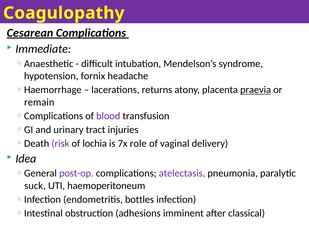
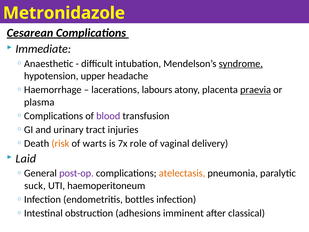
Coagulopathy: Coagulopathy -> Metronidazole (64, 13)
syndrome underline: none -> present (241, 64)
fornix: fornix -> upper (93, 76)
returns: returns -> labours (157, 90)
remain: remain -> plasma (39, 102)
risk colour: purple -> orange (60, 143)
lochia: lochia -> warts (95, 143)
Idea: Idea -> Laid (26, 158)
atelectasis colour: purple -> orange (182, 173)
